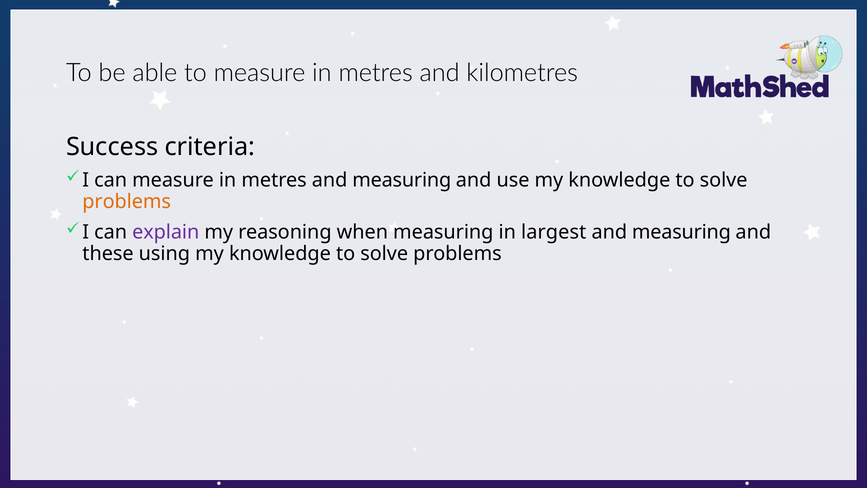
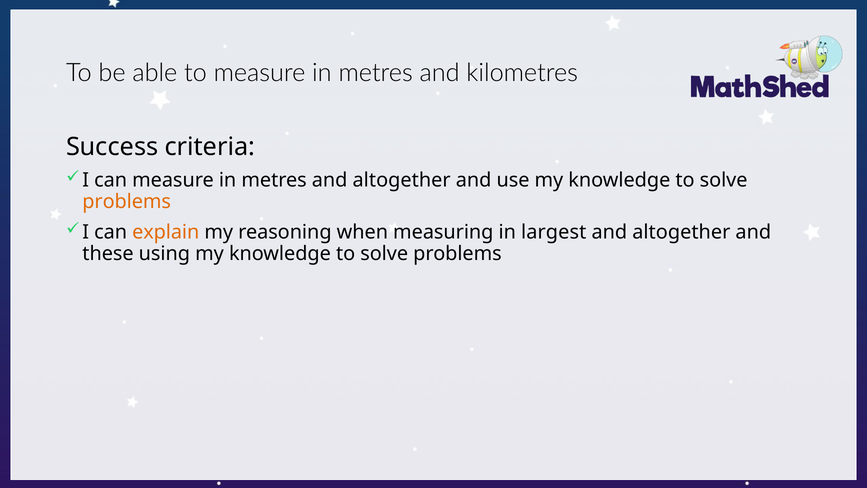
metres and measuring: measuring -> altogether (402, 180)
explain colour: purple -> orange (166, 232)
measuring: measuring -> altogether (681, 232)
